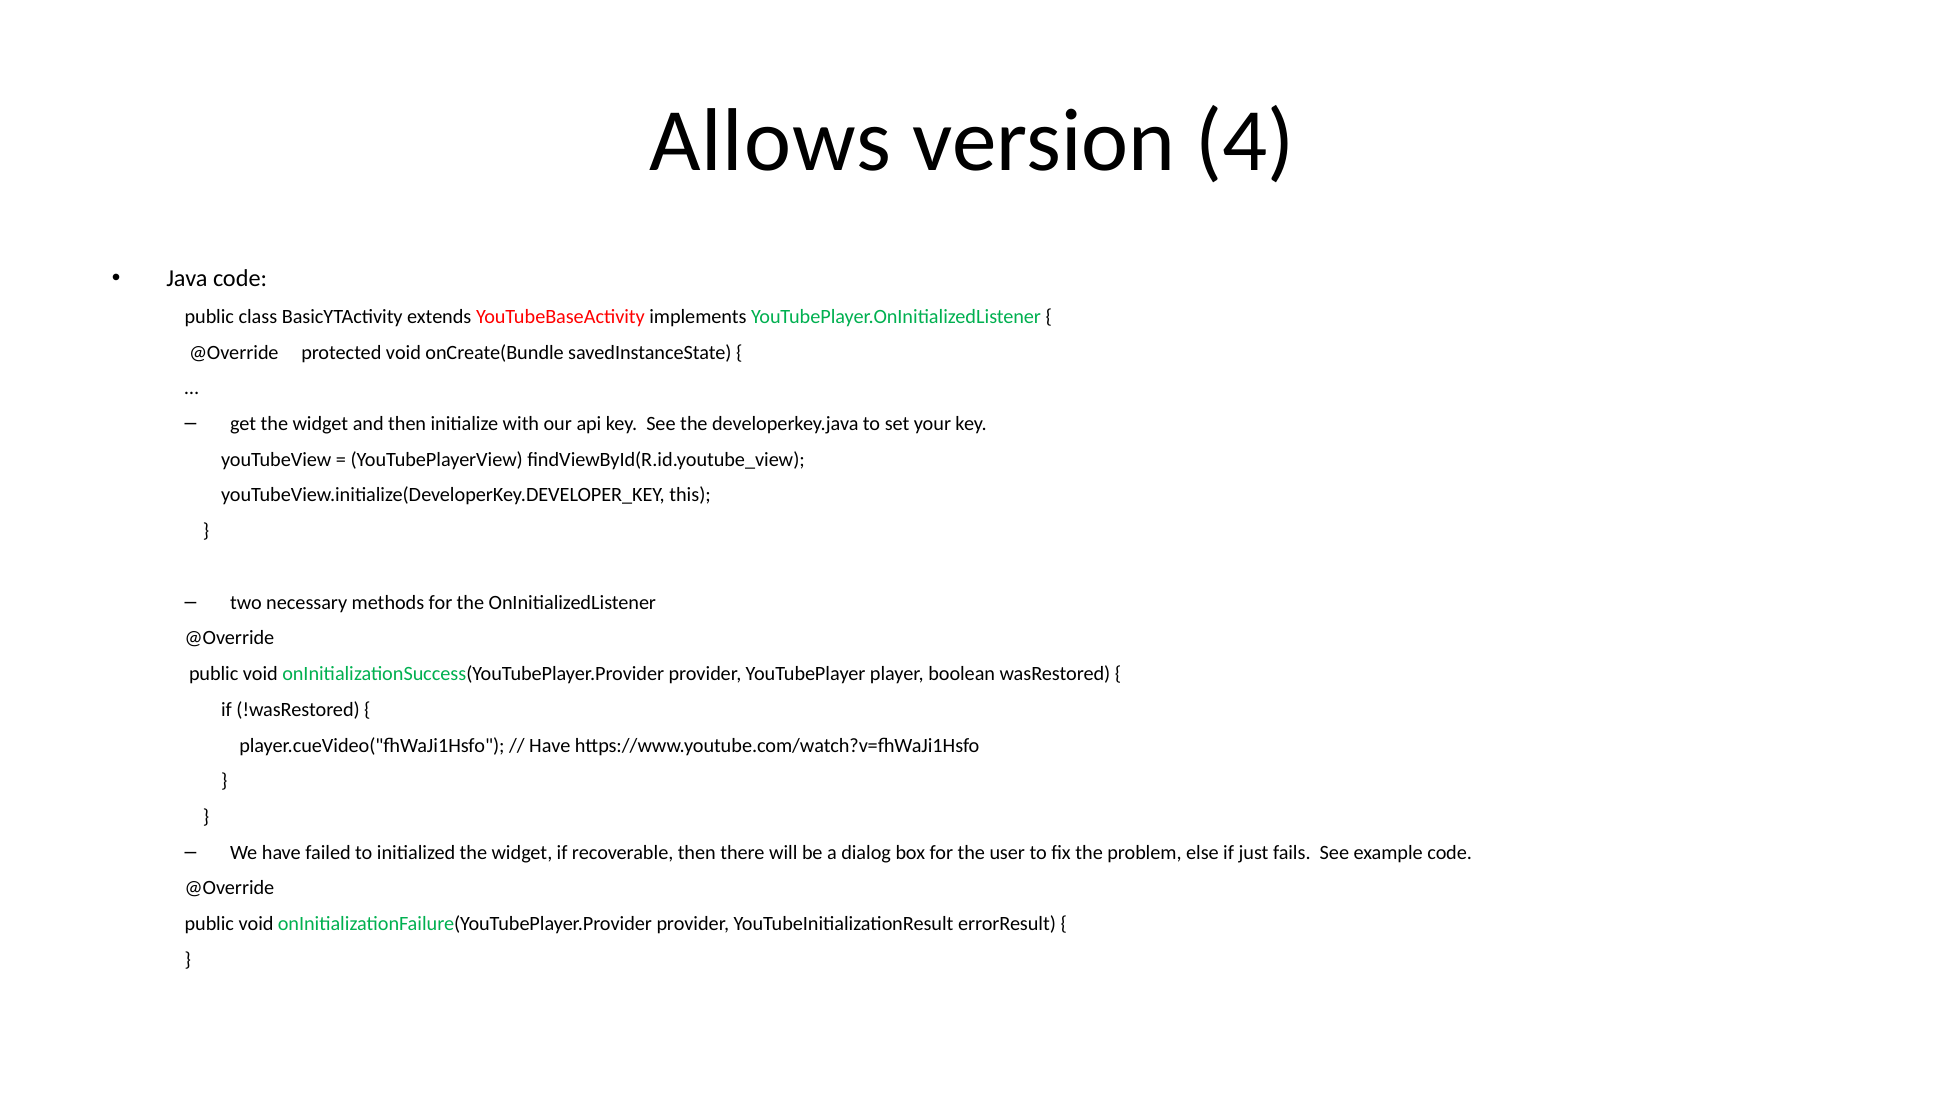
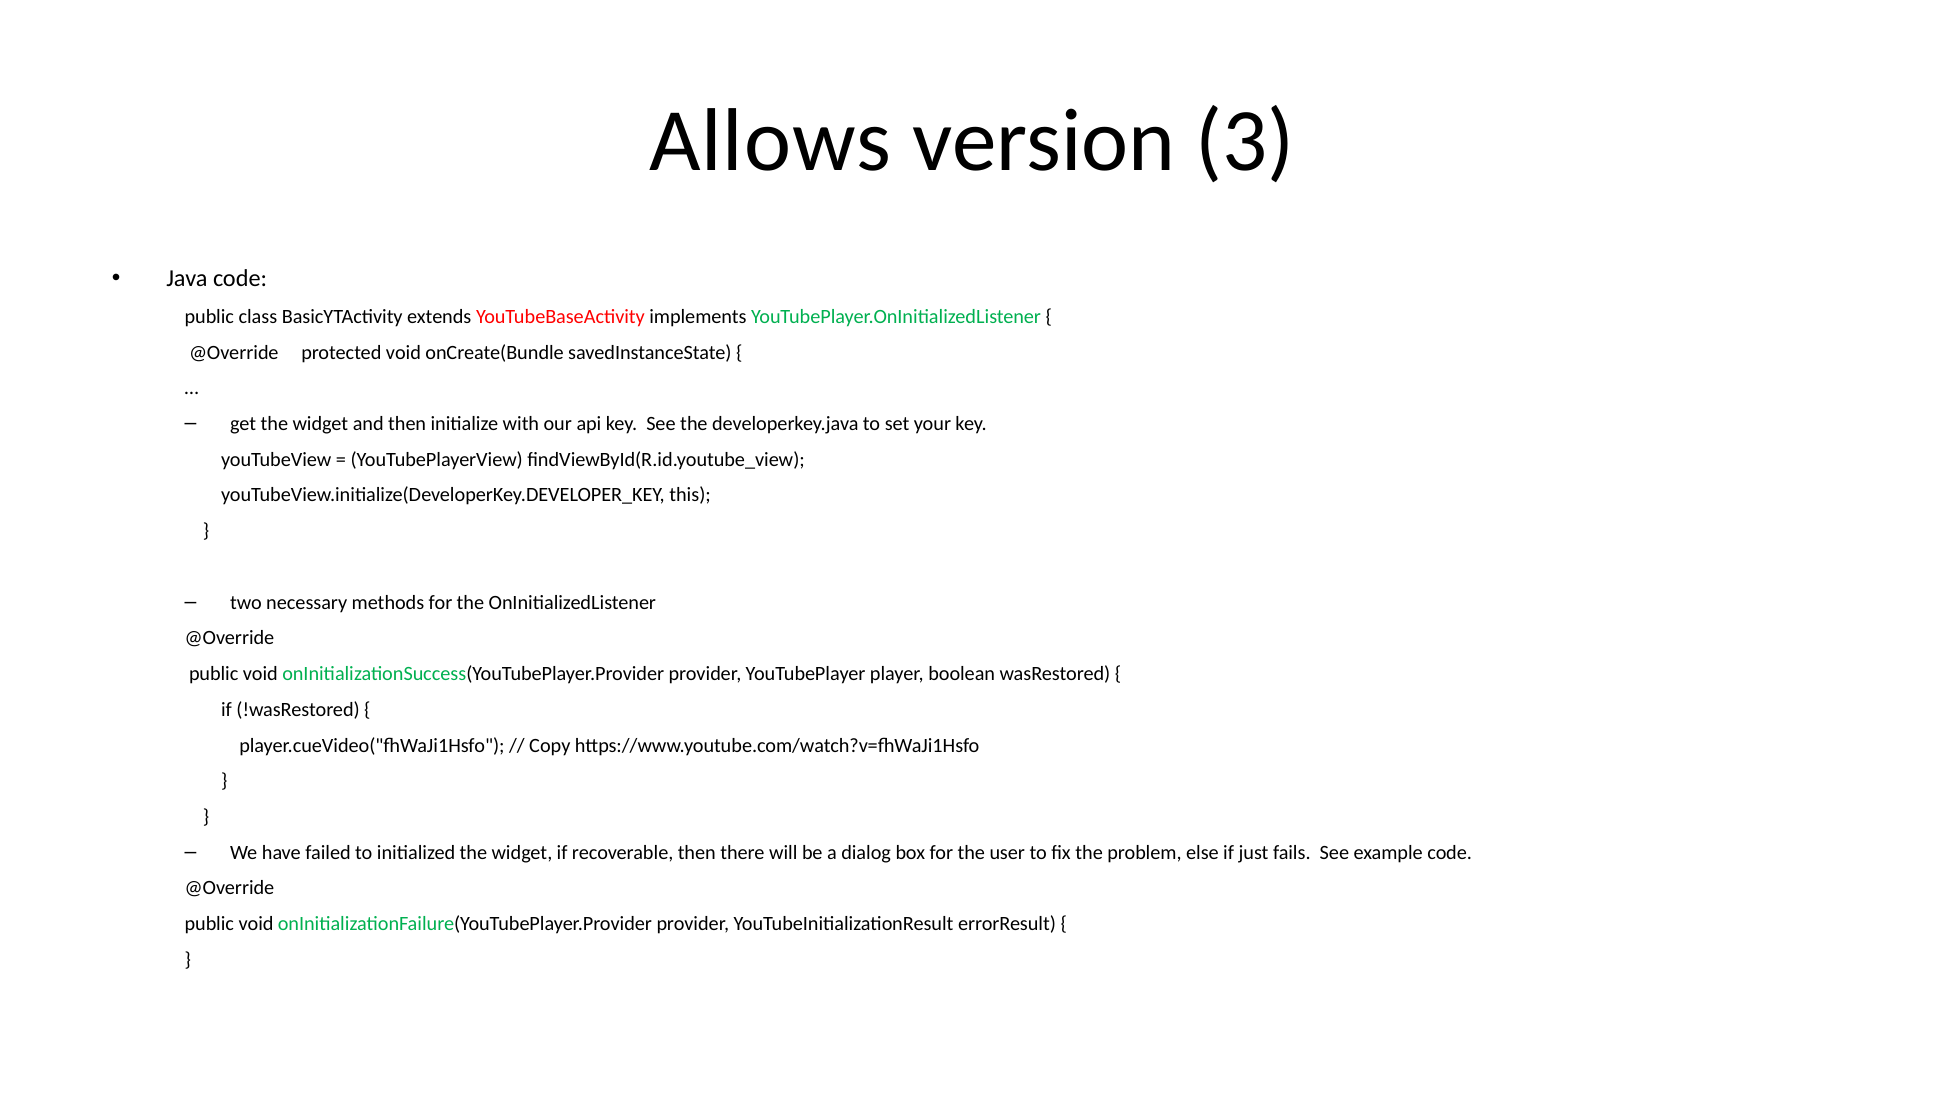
4: 4 -> 3 (1245, 141)
Have: Have -> Copy (550, 745)
